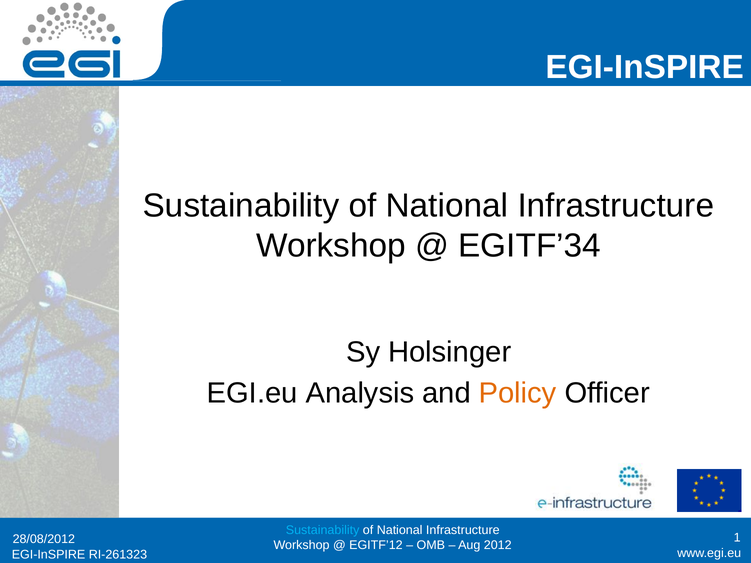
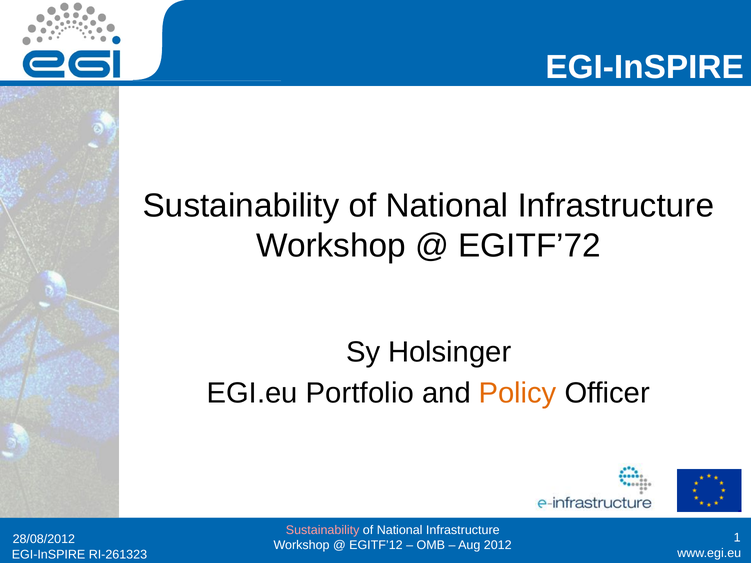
EGITF’34: EGITF’34 -> EGITF’72 (530, 246)
Analysis: Analysis -> Portfolio (360, 393)
Sustainability colour: light blue -> pink (323, 530)
